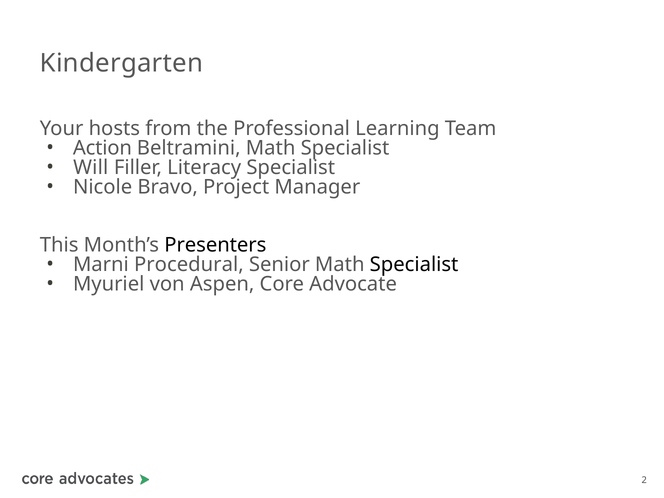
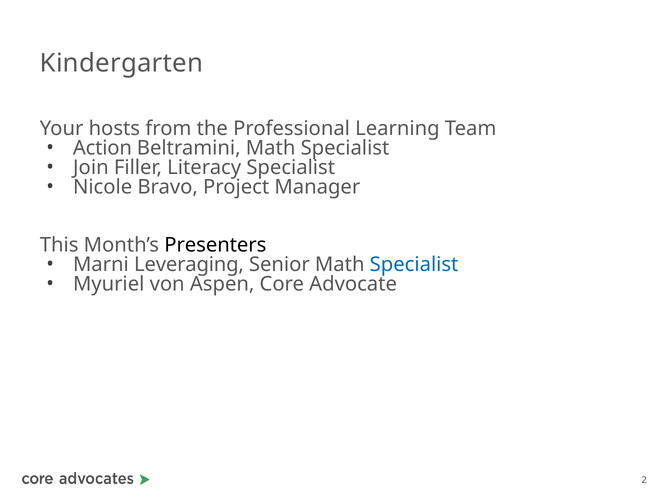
Will: Will -> Join (91, 167)
Procedural: Procedural -> Leveraging (189, 265)
Specialist colour: black -> blue (414, 265)
